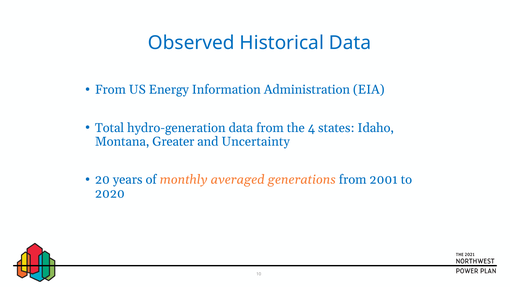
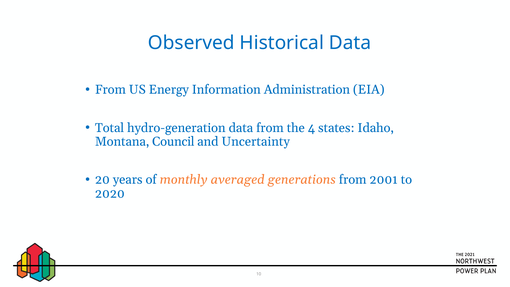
Greater: Greater -> Council (173, 142)
